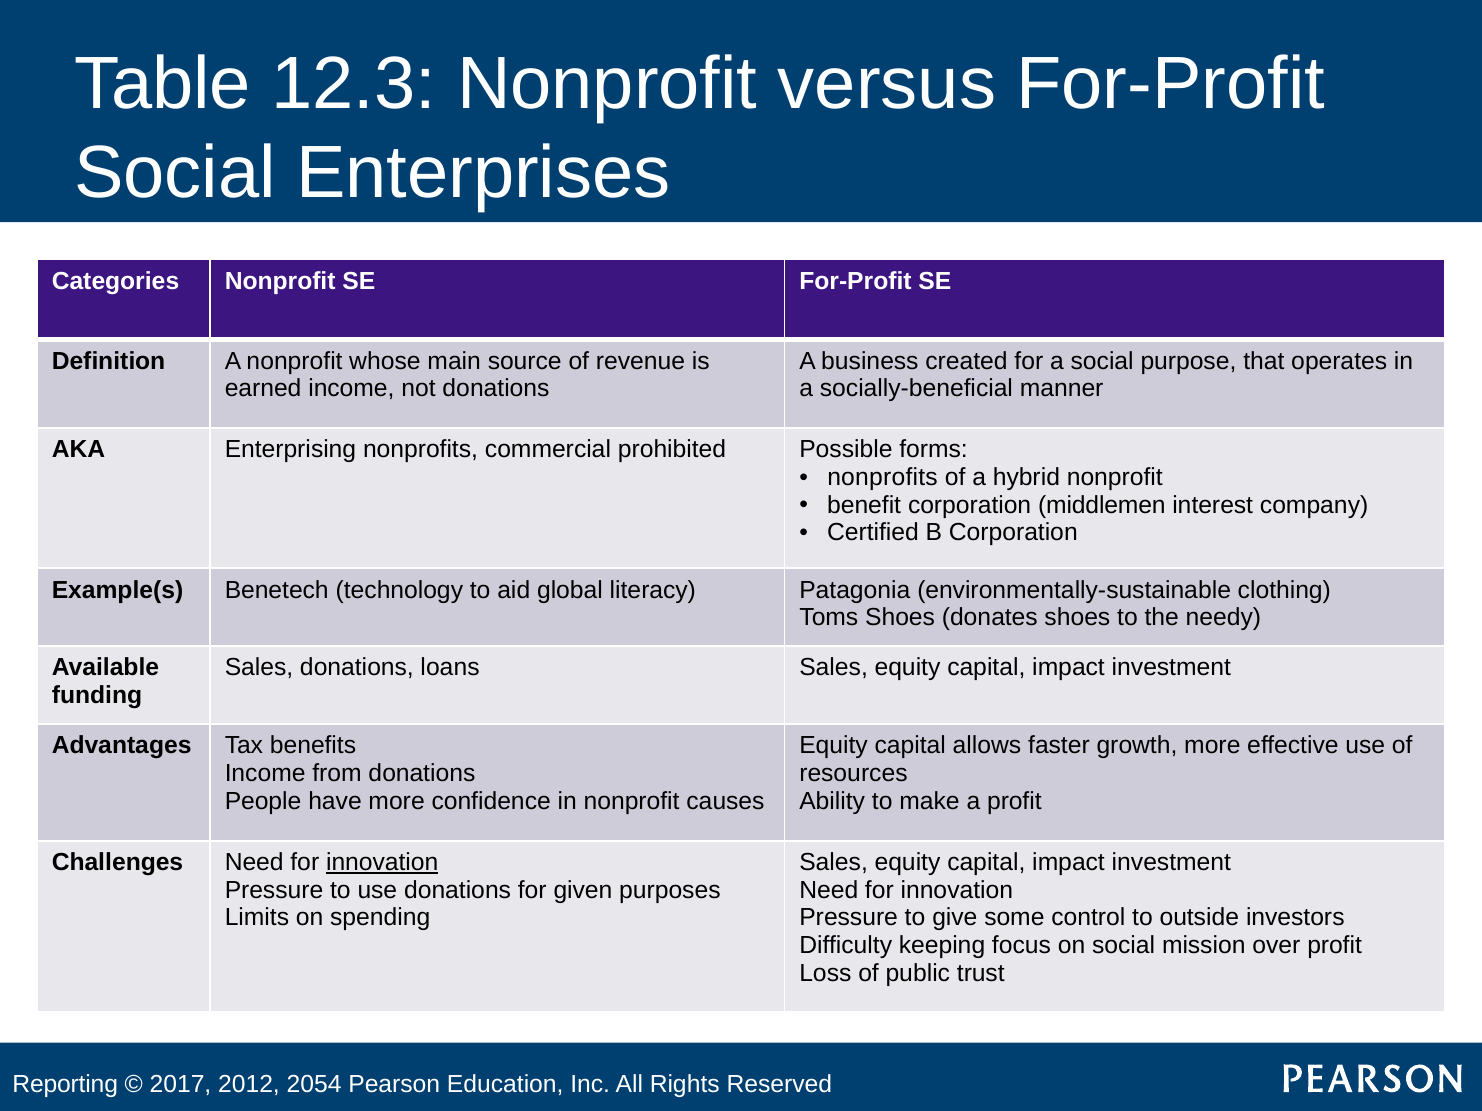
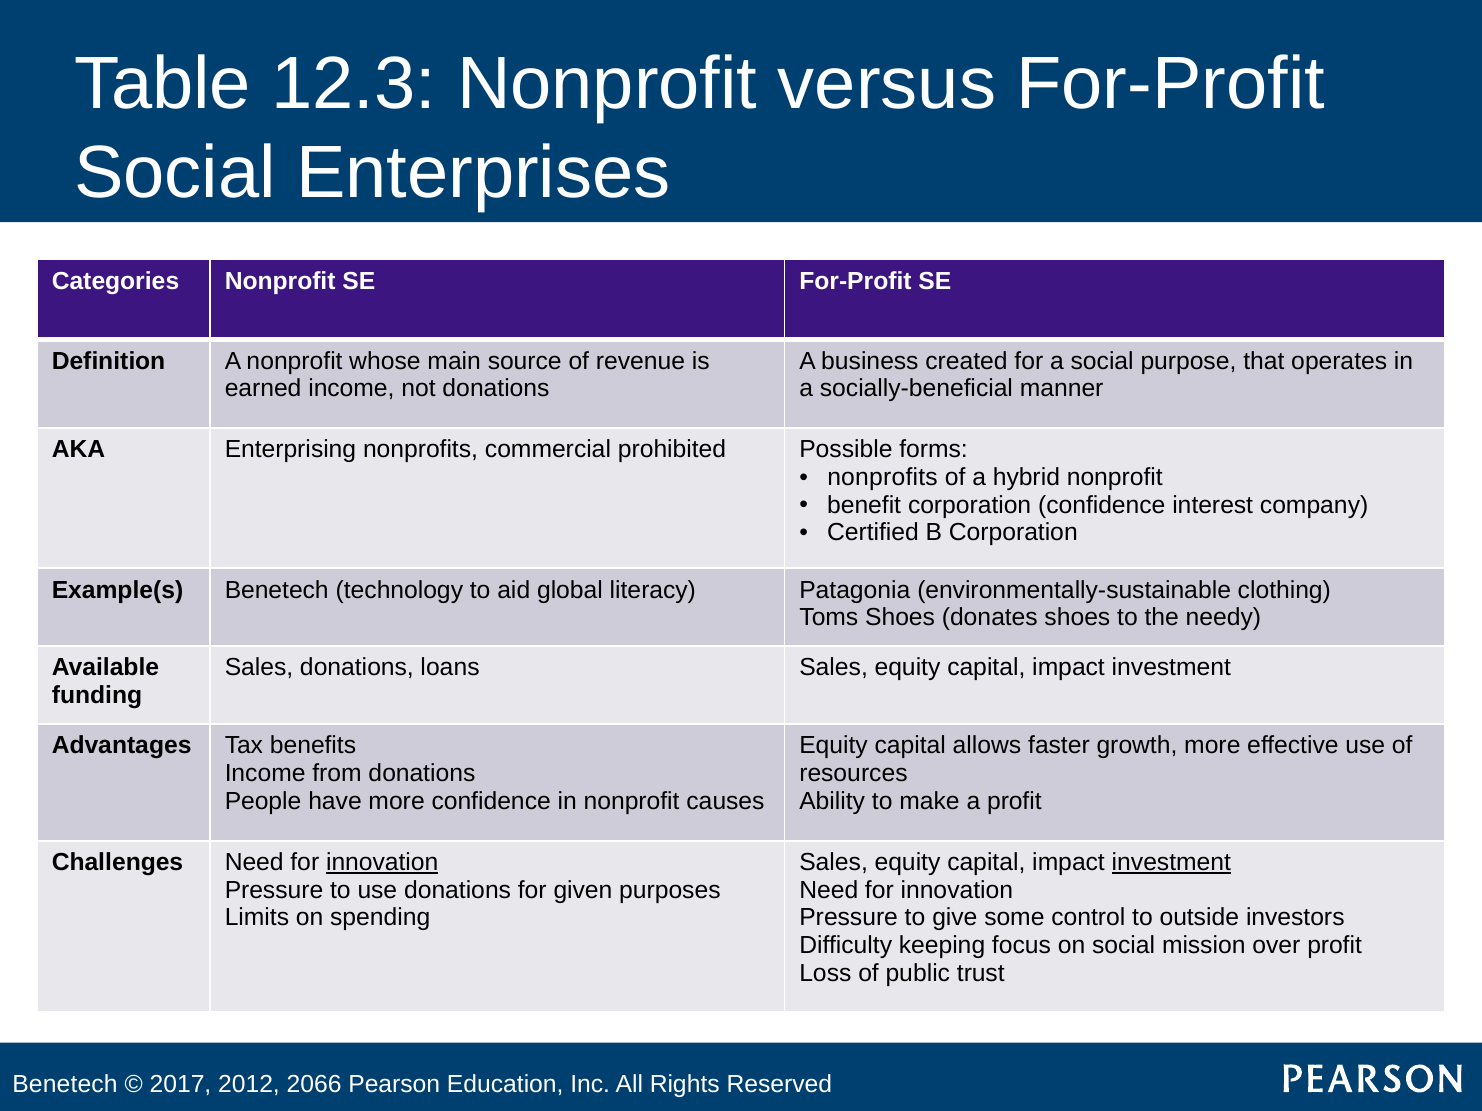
corporation middlemen: middlemen -> confidence (1102, 505)
investment underline: none -> present (1171, 863)
Reporting: Reporting -> Benetech (65, 1085)
2054: 2054 -> 2066 (314, 1085)
